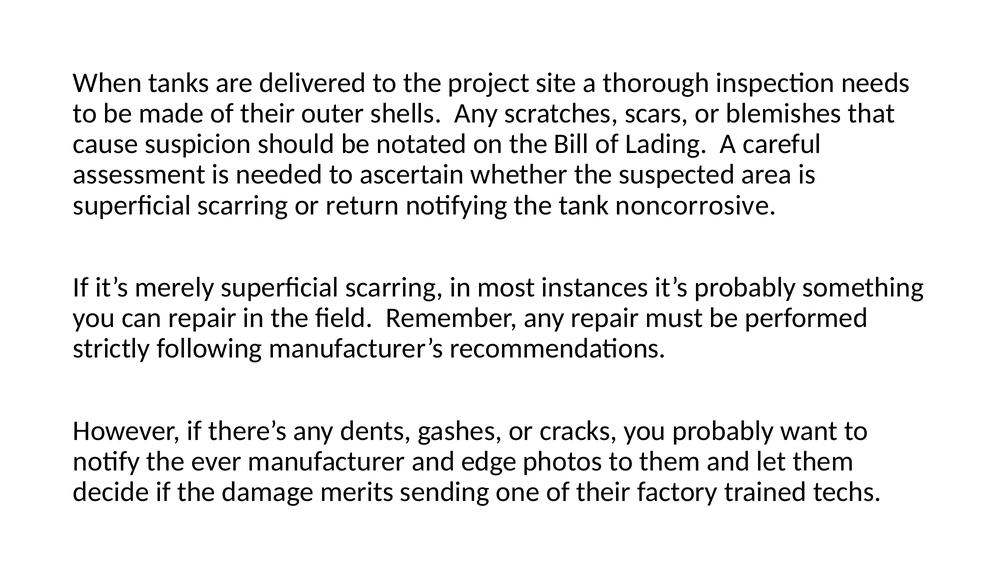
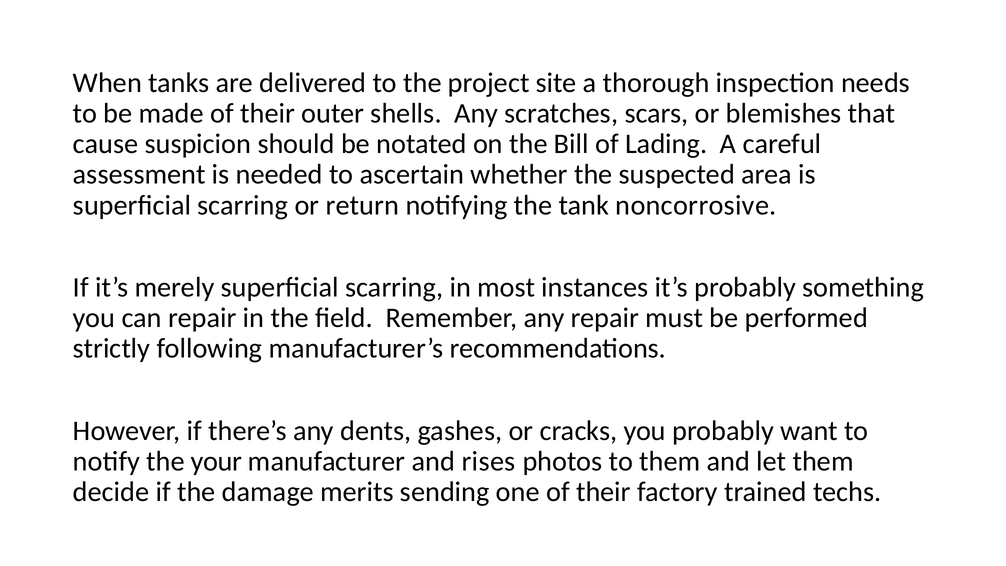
ever: ever -> your (217, 461)
edge: edge -> rises (489, 461)
